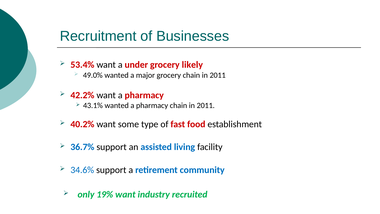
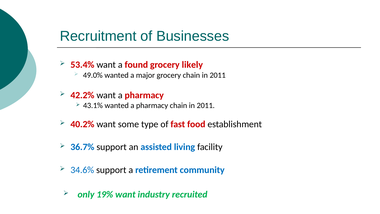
under: under -> found (136, 65)
